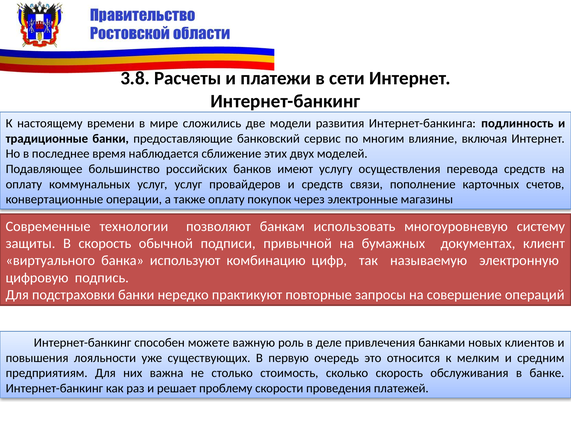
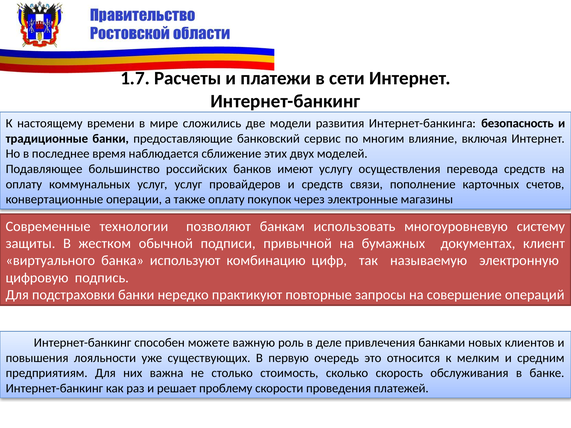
3.8: 3.8 -> 1.7 (135, 78)
подлинность: подлинность -> безопасность (517, 123)
В скорость: скорость -> жестком (105, 244)
